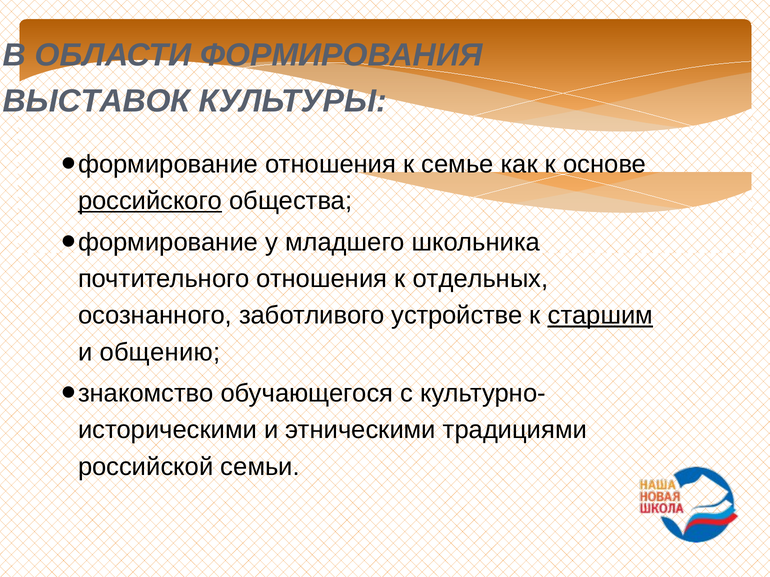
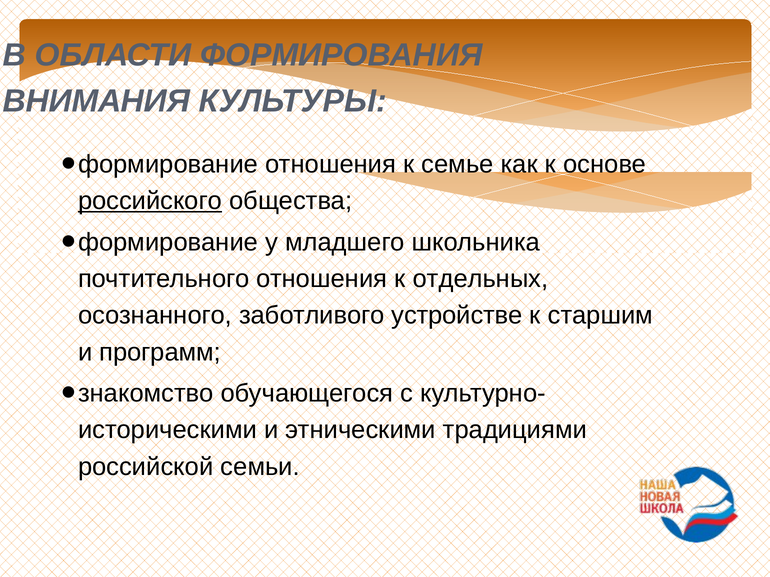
ВЫСТАВОК: ВЫСТАВОК -> ВНИМАНИЯ (97, 101)
старшим underline: present -> none (600, 316)
общению: общению -> программ (160, 352)
